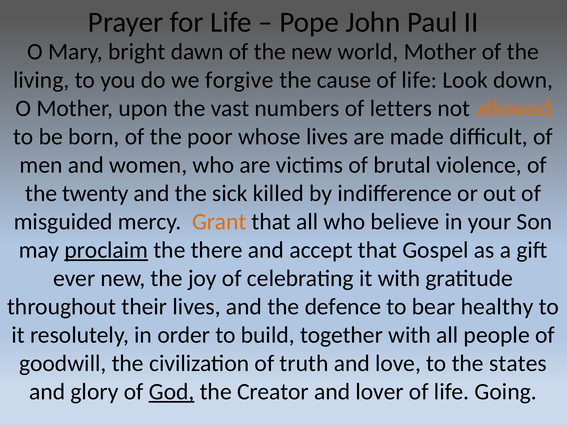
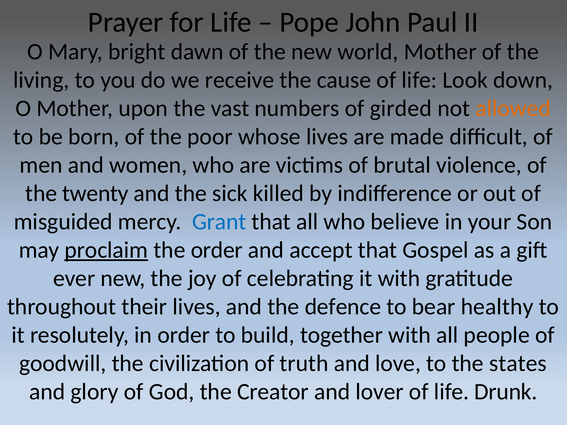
forgive: forgive -> receive (239, 80)
letters: letters -> girded (401, 108)
Grant colour: orange -> blue (219, 222)
the there: there -> order (217, 250)
God underline: present -> none (172, 392)
Going: Going -> Drunk (506, 392)
